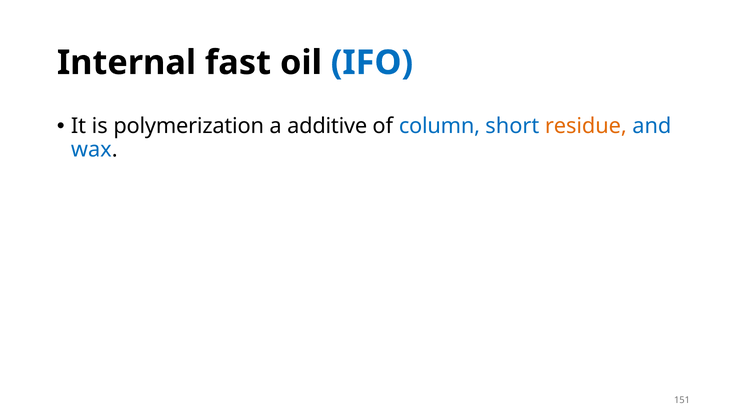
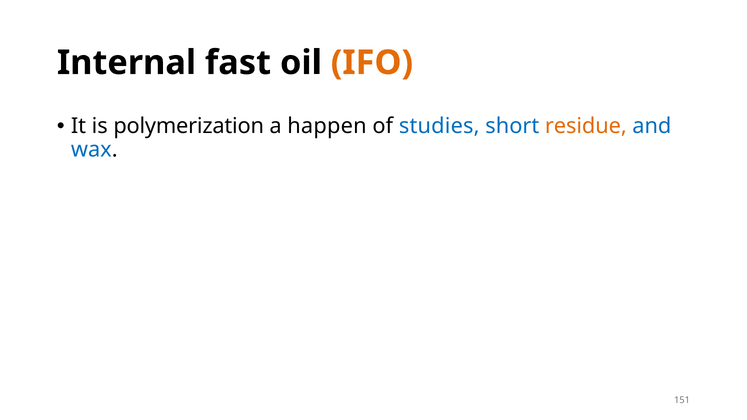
IFO colour: blue -> orange (372, 63)
additive: additive -> happen (327, 126)
column: column -> studies (439, 126)
